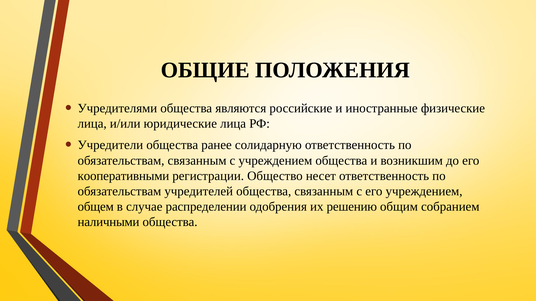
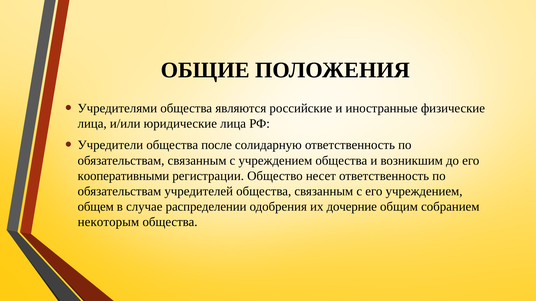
ранее: ранее -> после (217, 145)
решению: решению -> дочерние (352, 207)
наличными: наличными -> некоторым (108, 222)
